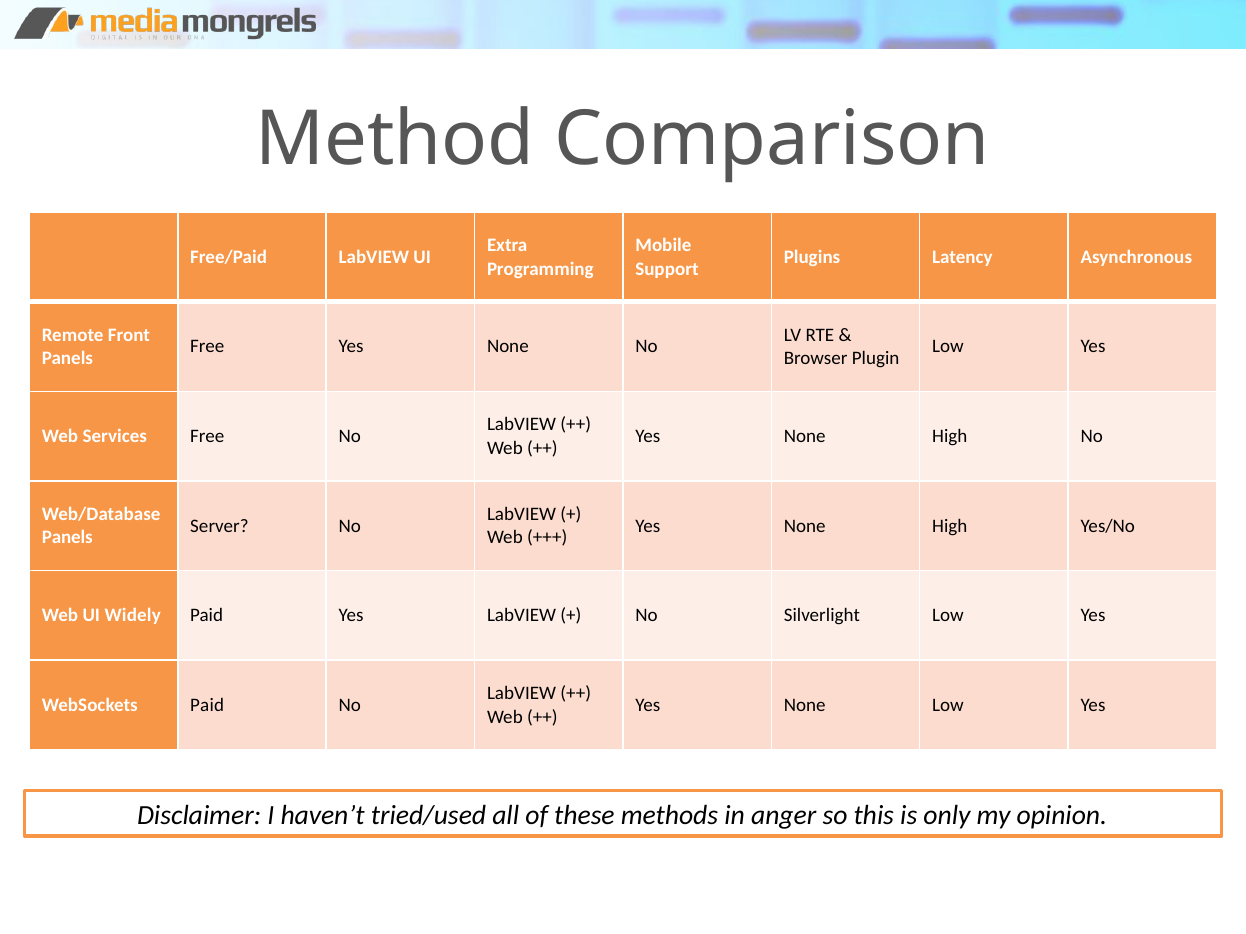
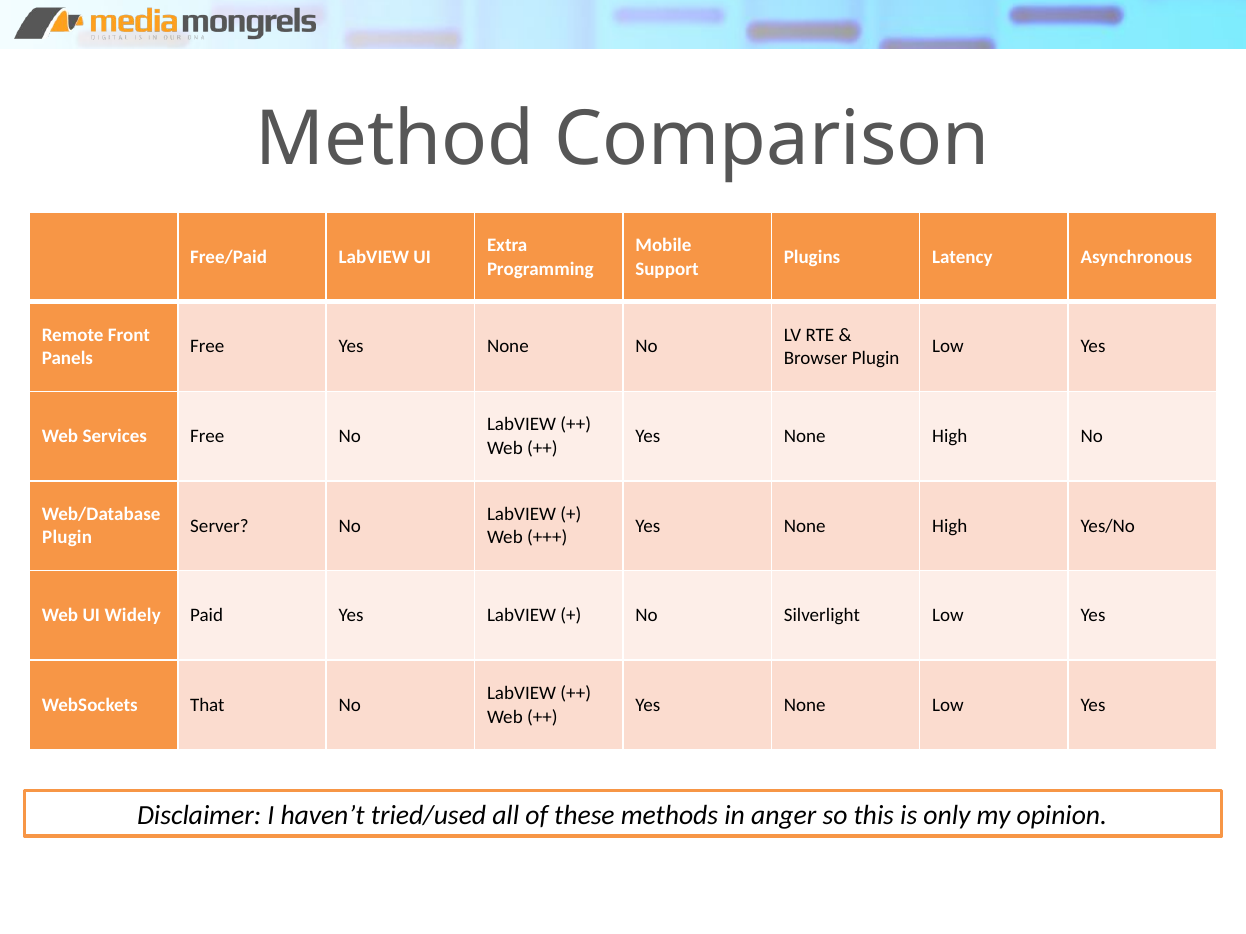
Panels: Panels -> Plugin (67, 538)
WebSockets Paid: Paid -> That (207, 706)
